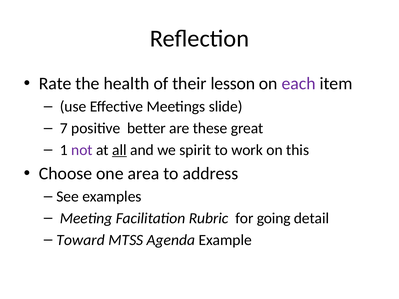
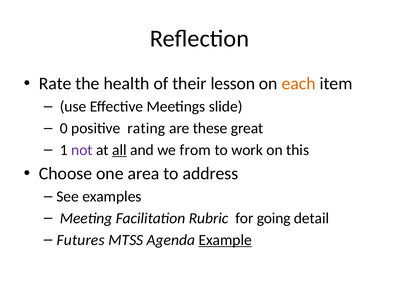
each colour: purple -> orange (299, 84)
7: 7 -> 0 (64, 128)
better: better -> rating (146, 128)
spirit: spirit -> from (195, 150)
Toward: Toward -> Futures (81, 240)
Example underline: none -> present (225, 240)
